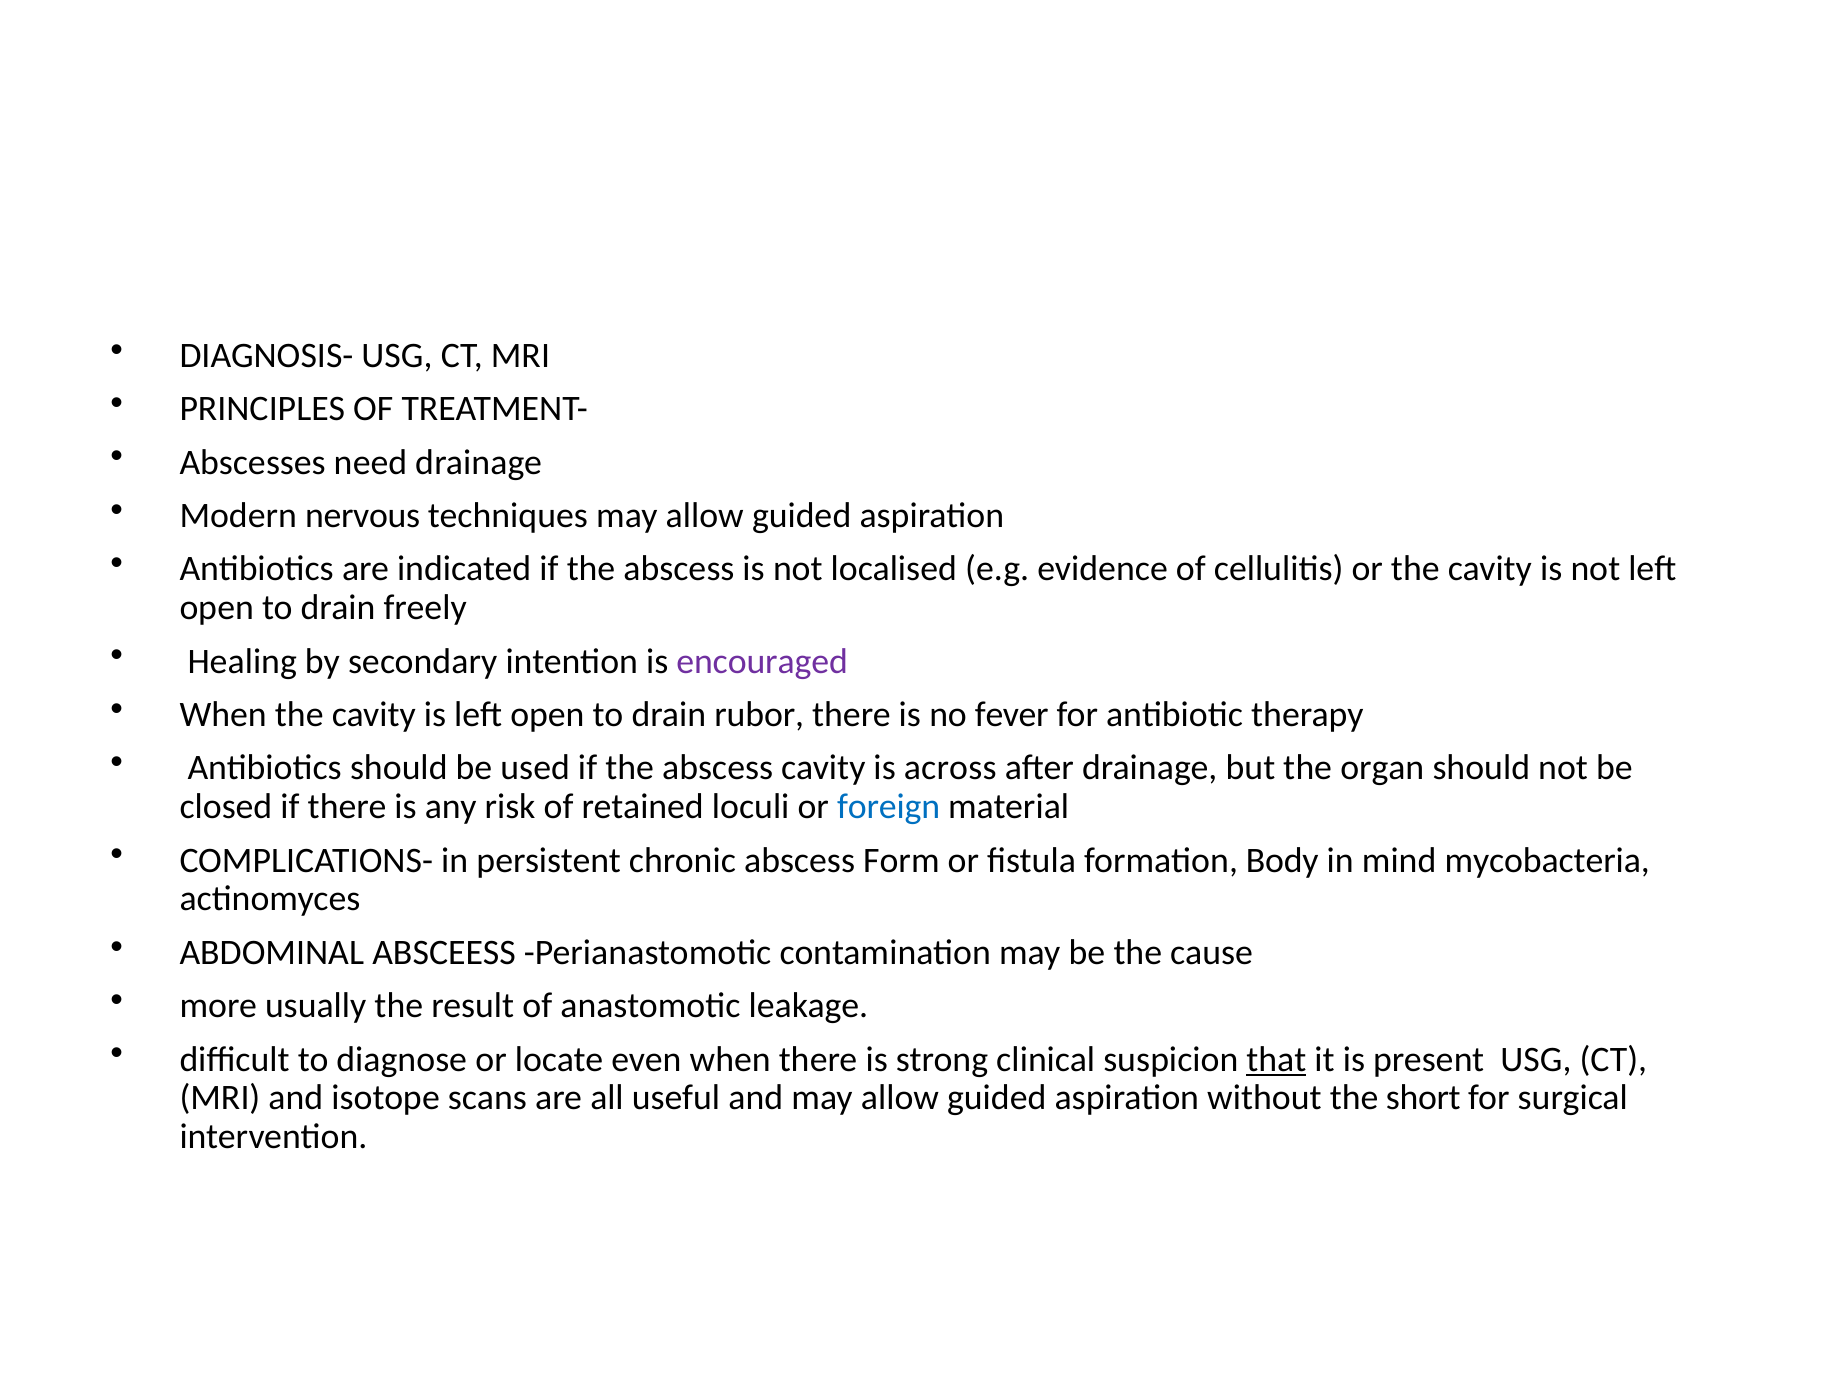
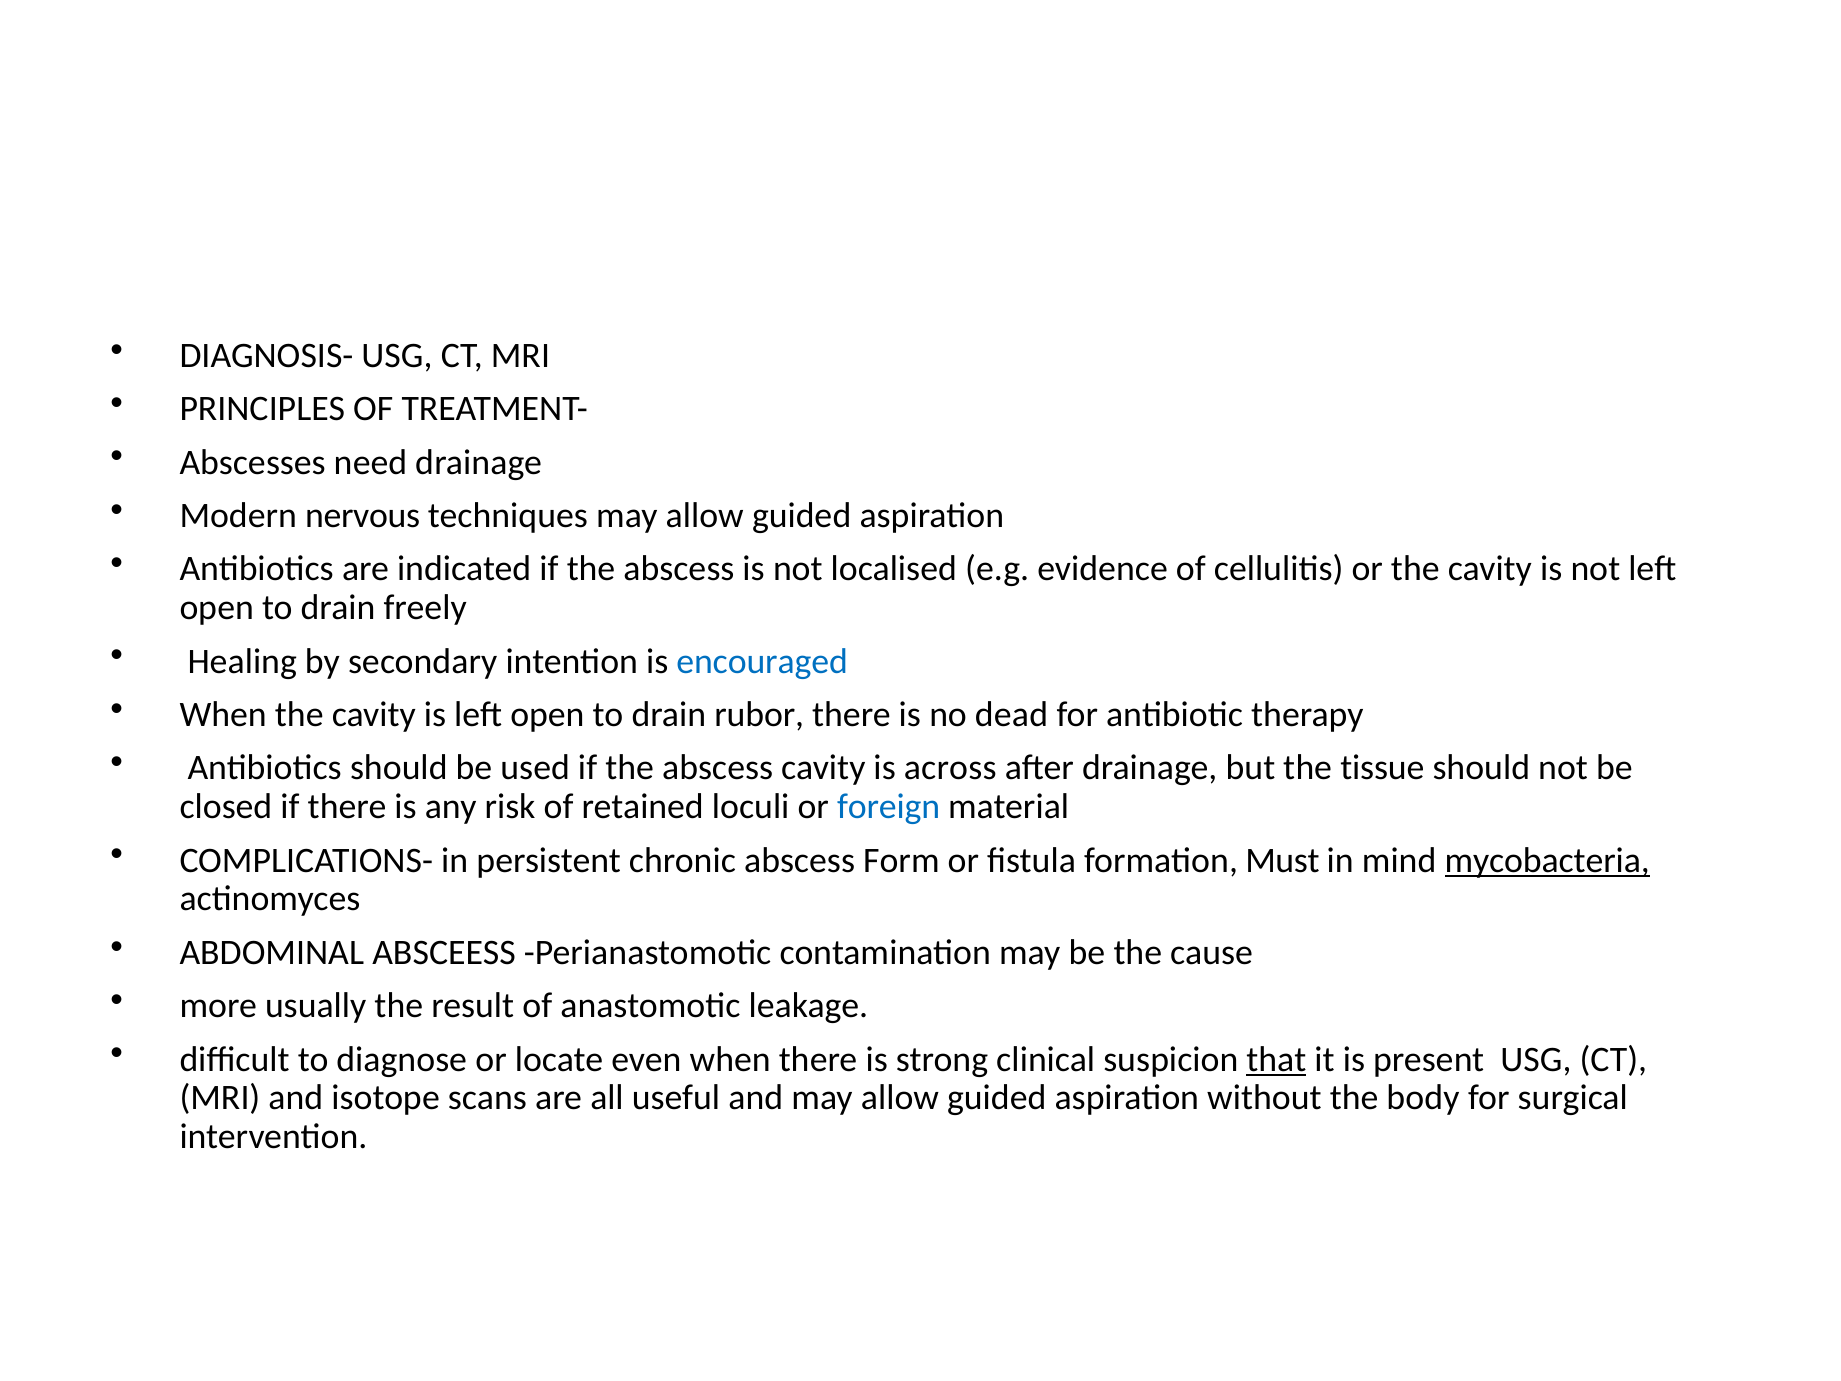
encouraged colour: purple -> blue (762, 661)
fever: fever -> dead (1012, 715)
organ: organ -> tissue (1382, 768)
Body: Body -> Must (1282, 860)
mycobacteria underline: none -> present (1547, 860)
short: short -> body (1423, 1098)
